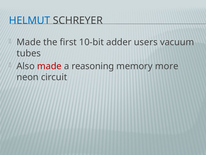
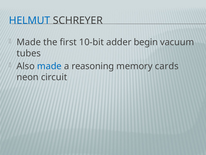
users: users -> begin (146, 42)
made colour: red -> blue (49, 66)
more: more -> cards (167, 66)
